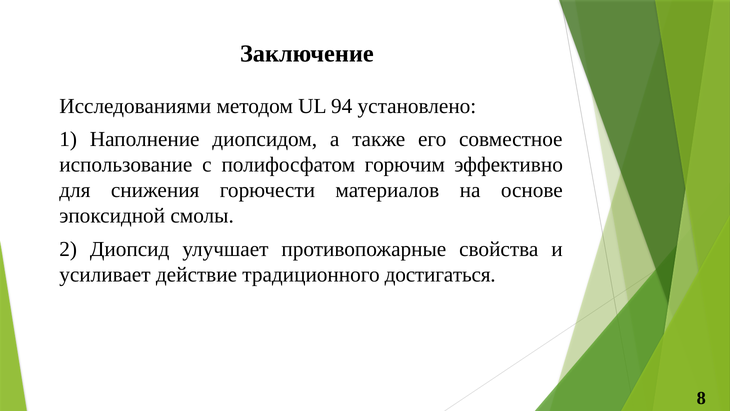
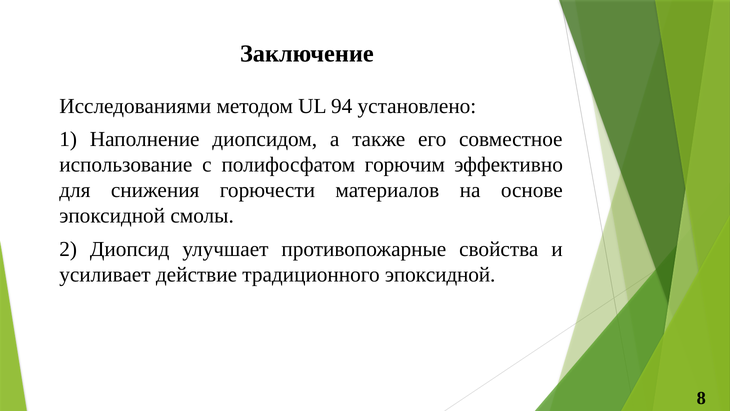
традиционного достигаться: достигаться -> эпоксидной (440, 274)
